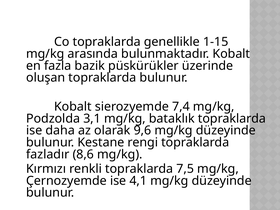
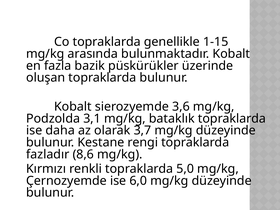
7,4: 7,4 -> 3,6 (181, 107)
9,6: 9,6 -> 3,7 (142, 130)
7,5: 7,5 -> 5,0 (185, 169)
4,1: 4,1 -> 6,0 (138, 181)
